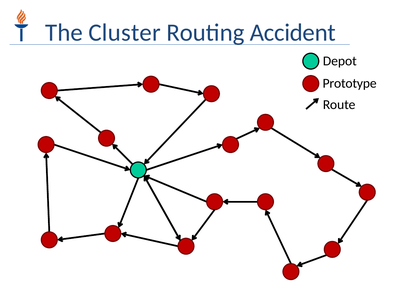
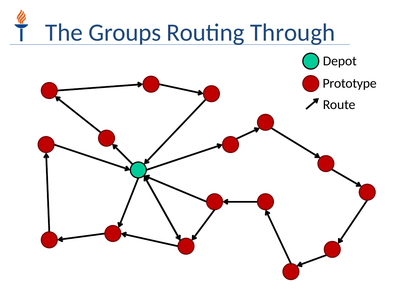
Cluster: Cluster -> Groups (125, 33)
Accident: Accident -> Through (293, 33)
